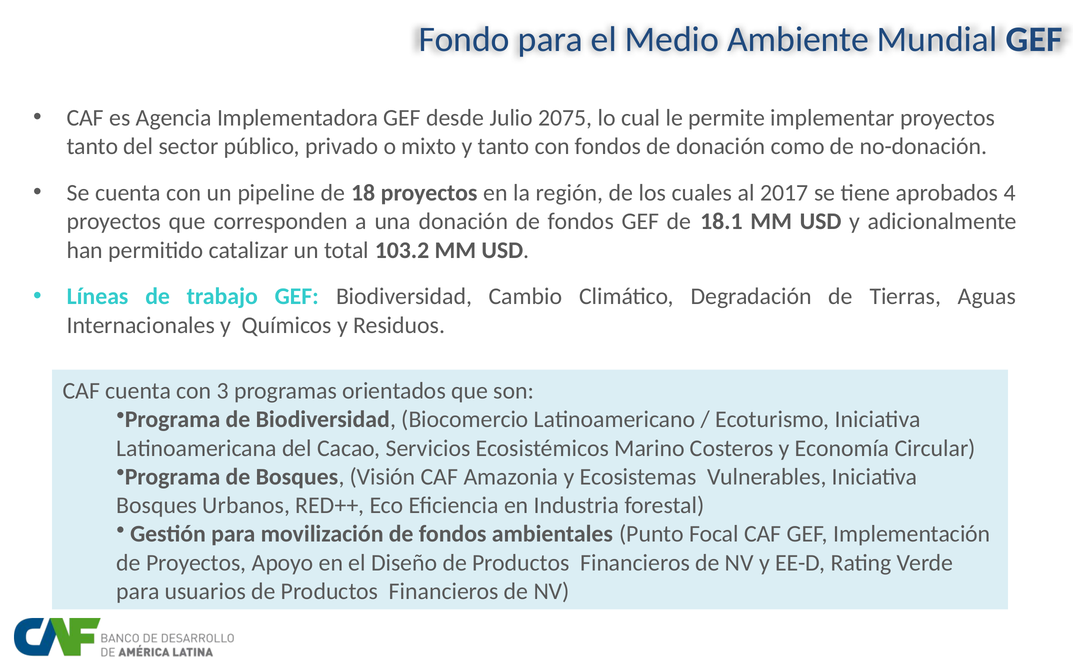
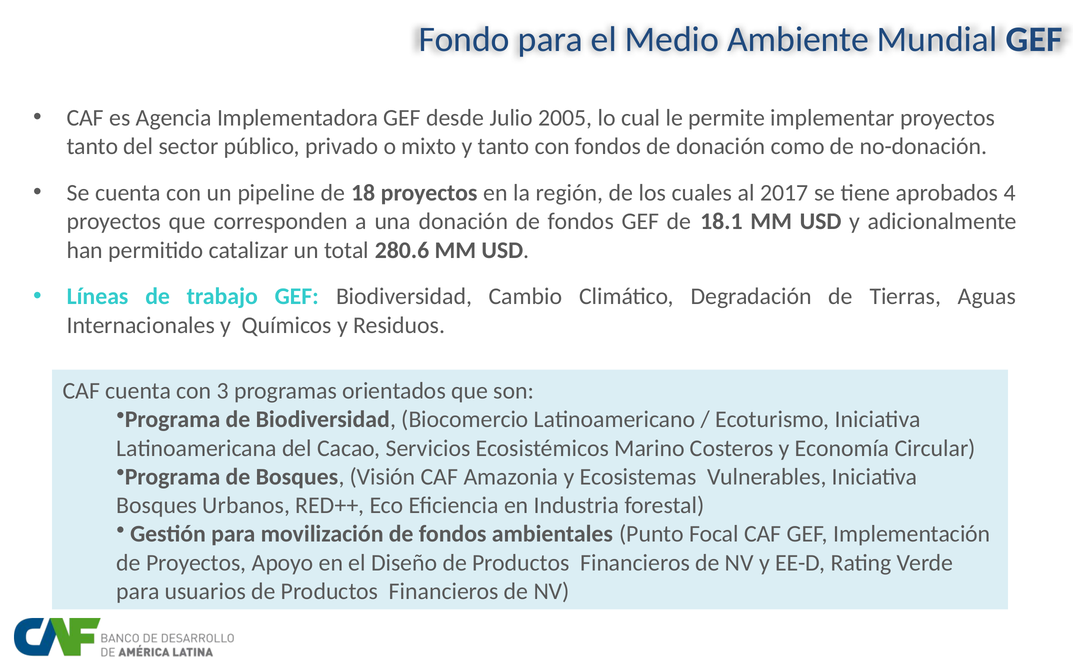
2075: 2075 -> 2005 (565, 118)
103.2: 103.2 -> 280.6 (402, 250)
